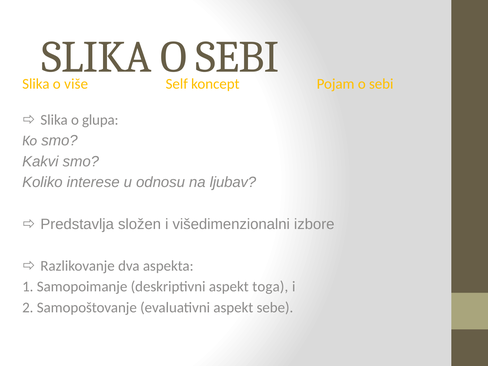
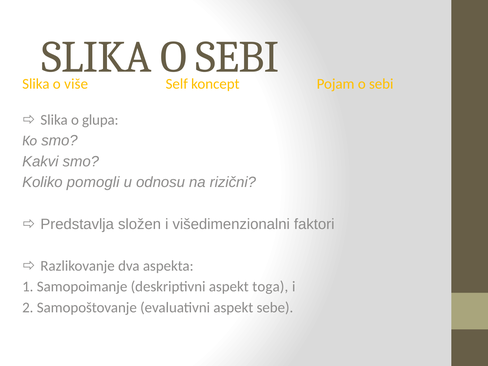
interese: interese -> pomogli (93, 182)
ljubav: ljubav -> rizični (233, 182)
izbore: izbore -> faktori (314, 224)
